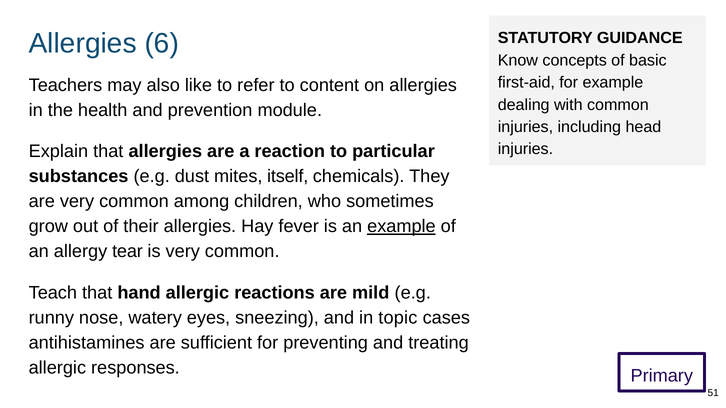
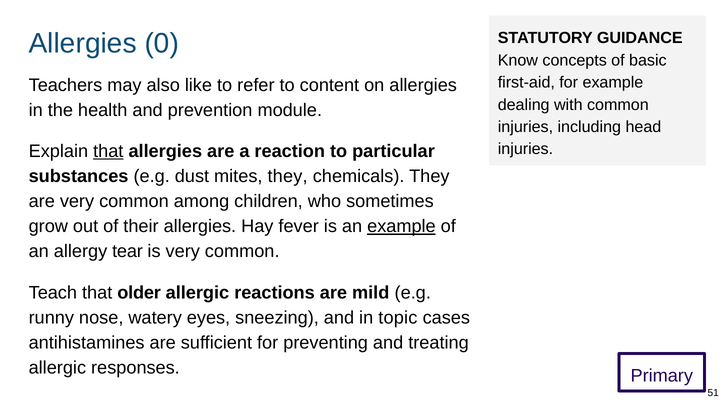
6: 6 -> 0 (162, 43)
that underline: none -> present (108, 152)
mites itself: itself -> they (288, 177)
hand: hand -> older (139, 293)
